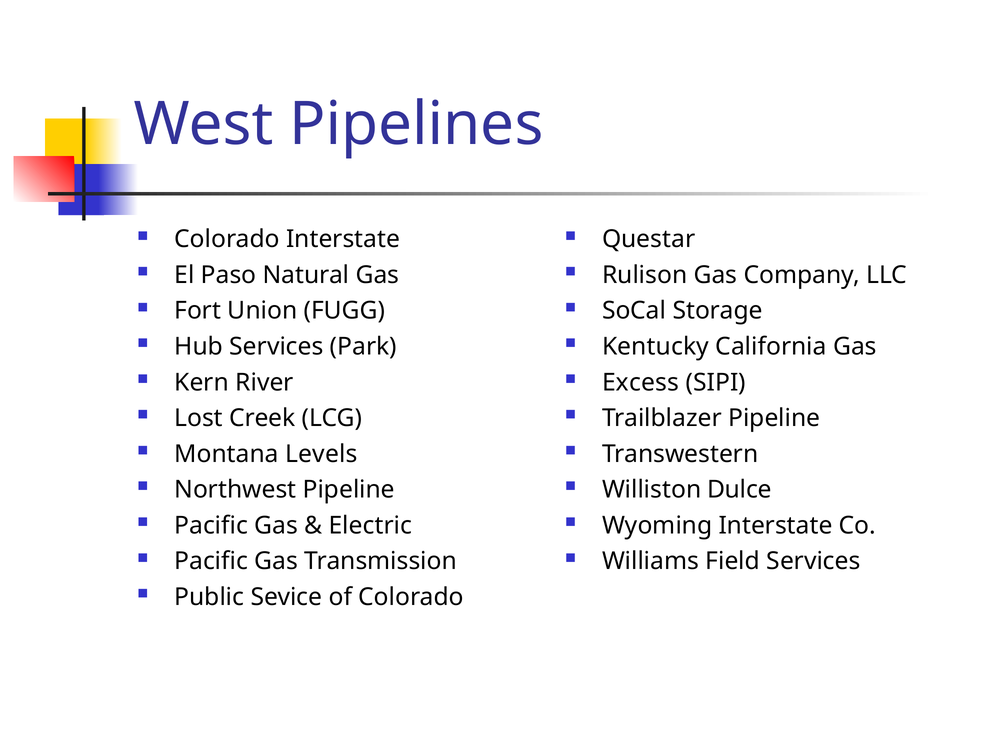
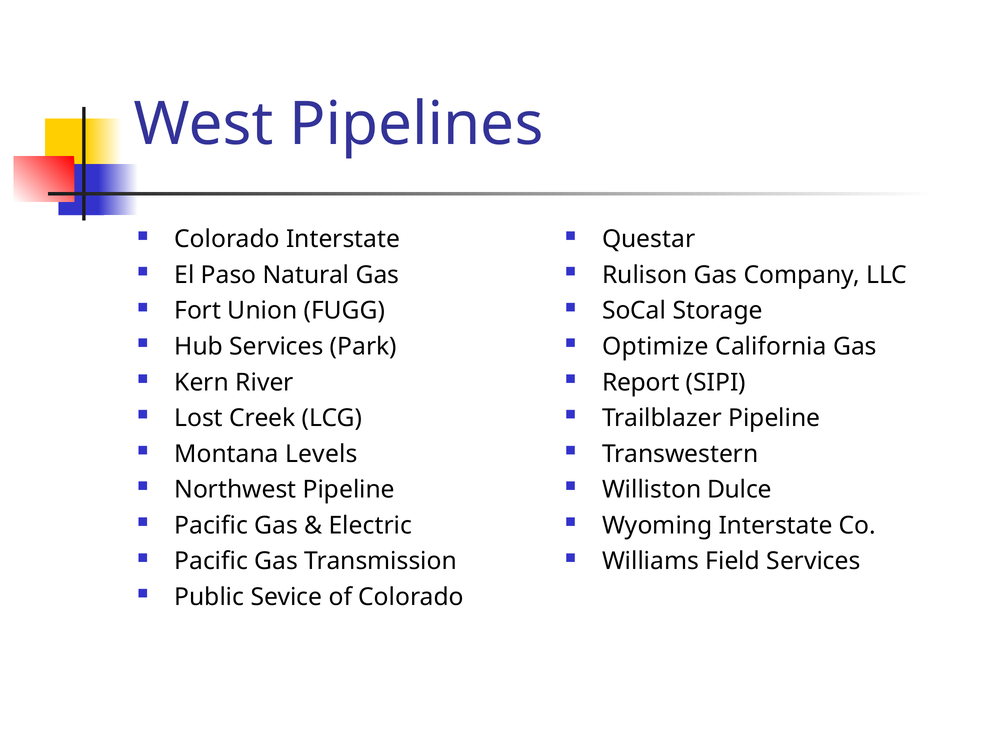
Kentucky: Kentucky -> Optimize (655, 347)
Excess: Excess -> Report (641, 383)
